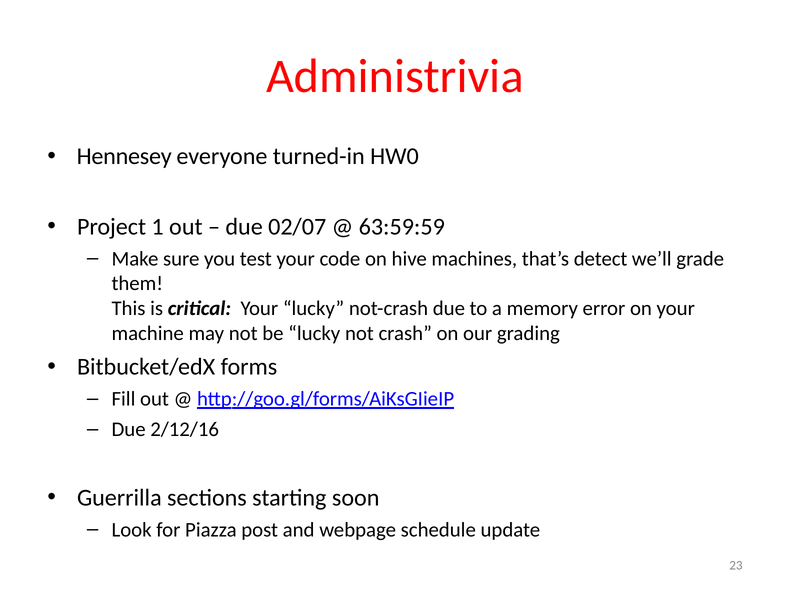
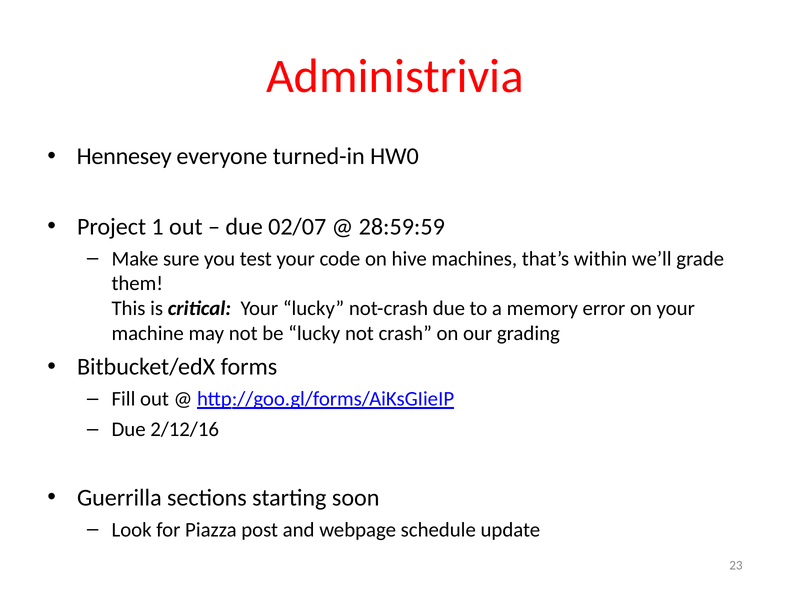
63:59:59: 63:59:59 -> 28:59:59 (402, 227)
detect: detect -> within (601, 259)
